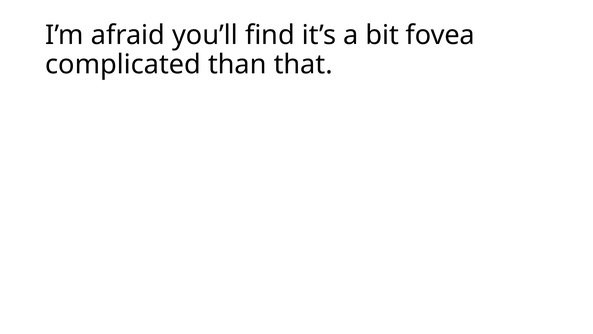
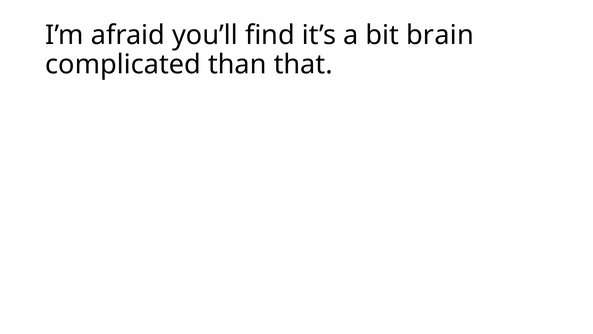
fovea: fovea -> brain (440, 35)
